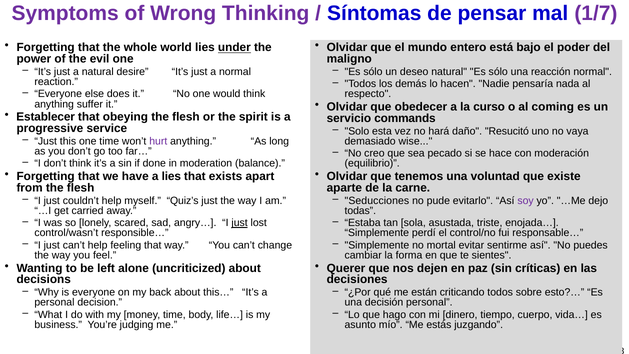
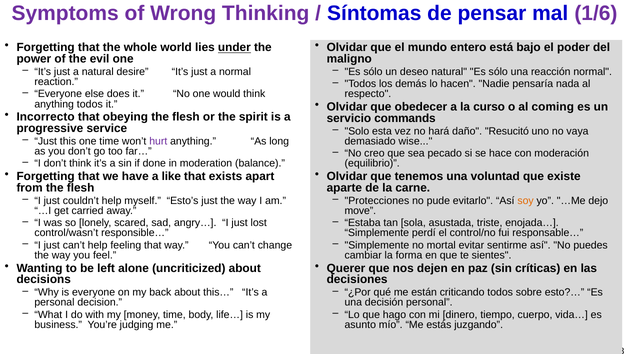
1/7: 1/7 -> 1/6 (596, 13)
anything suffer: suffer -> todos (90, 104)
Establecer: Establecer -> Incorrecto (46, 117)
a lies: lies -> like (171, 176)
Seducciones: Seducciones -> Protecciones (377, 201)
soy colour: purple -> orange (526, 201)
Quiz’s: Quiz’s -> Esto’s (183, 201)
todas: todas -> move (360, 211)
just underline: present -> none (240, 223)
